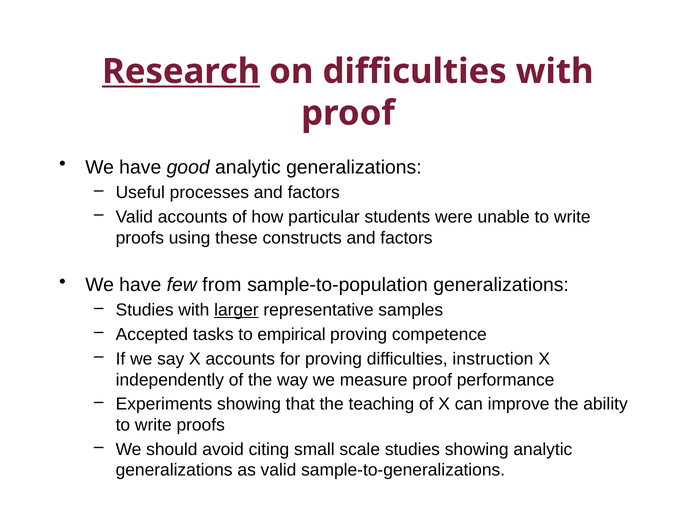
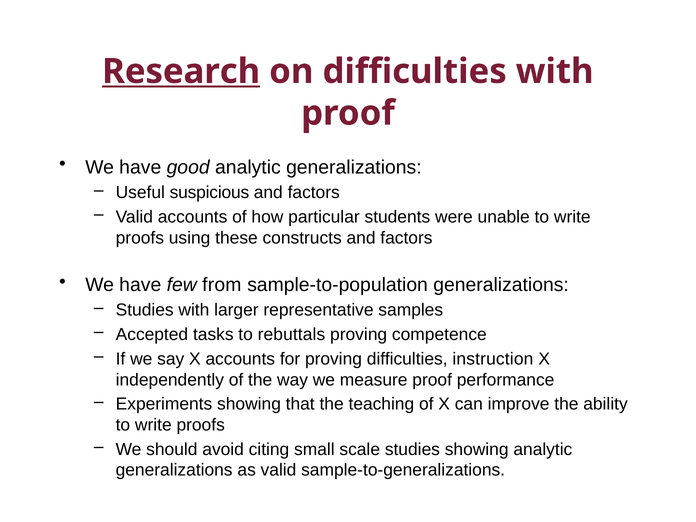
processes: processes -> suspicious (209, 193)
larger underline: present -> none (236, 310)
empirical: empirical -> rebuttals (291, 335)
